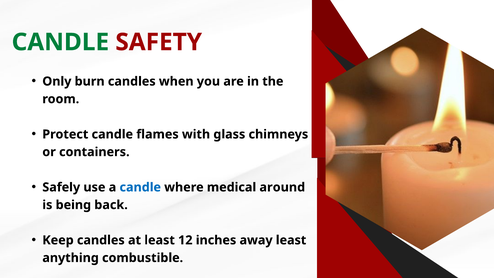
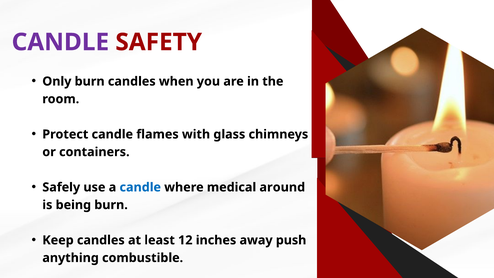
CANDLE colour: green -> purple (60, 42)
being back: back -> burn (111, 205)
away least: least -> push (291, 240)
